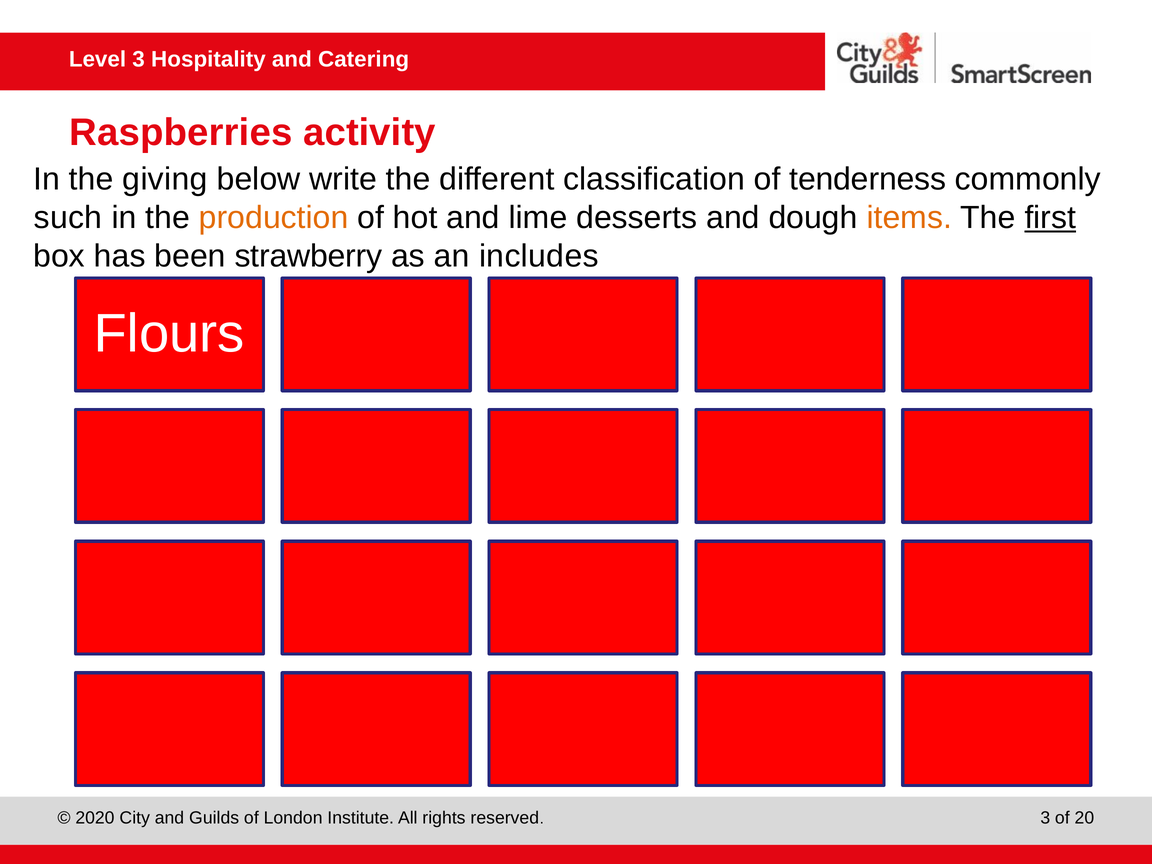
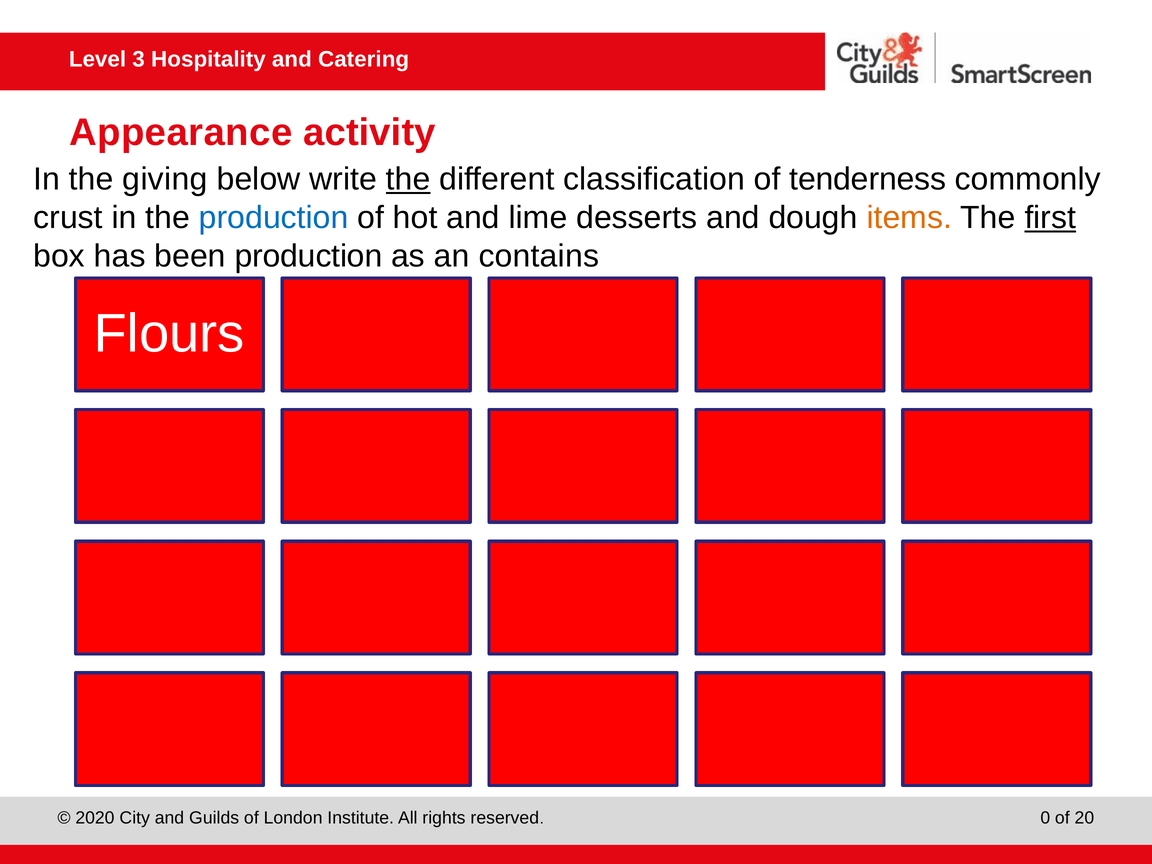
Raspberries: Raspberries -> Appearance (181, 132)
the underline: none -> present (408, 179)
such: such -> crust (68, 218)
production colour: orange -> blue (274, 218)
been strawberry: strawberry -> production (308, 256)
includes: includes -> contains (539, 256)
3: 3 -> 0 (1045, 818)
